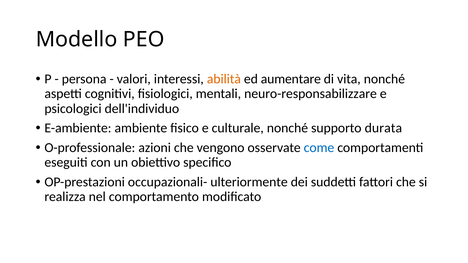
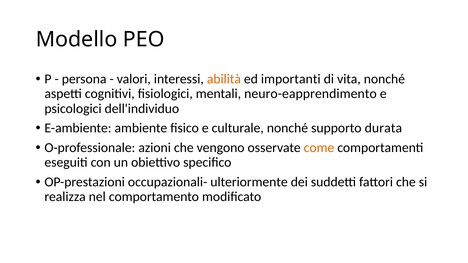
aumentare: aumentare -> importanti (291, 79)
neuro-responsabilizzare: neuro-responsabilizzare -> neuro-eapprendimento (310, 94)
come colour: blue -> orange (319, 148)
